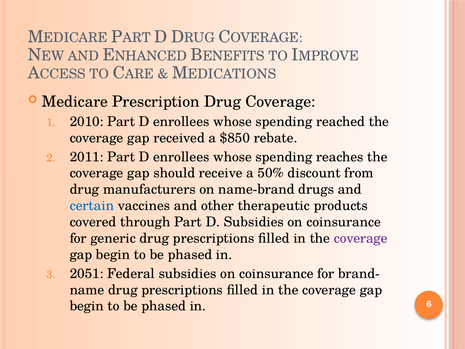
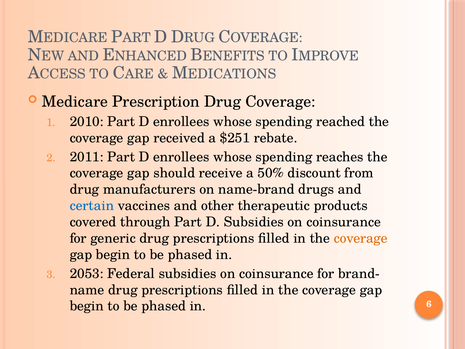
$850: $850 -> $251 (235, 138)
coverage colour: purple -> orange (361, 238)
2051: 2051 -> 2053 (87, 273)
